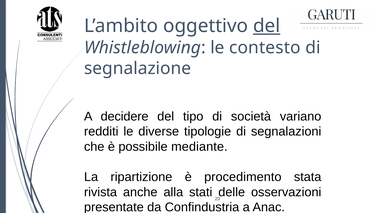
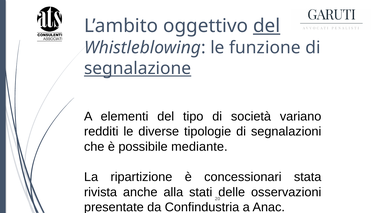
contesto: contesto -> funzione (265, 48)
segnalazione underline: none -> present (138, 69)
decidere: decidere -> elementi (125, 116)
procedimento: procedimento -> concessionari (243, 177)
